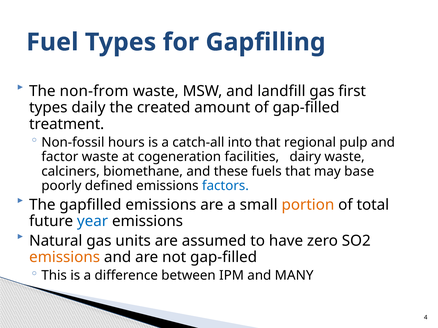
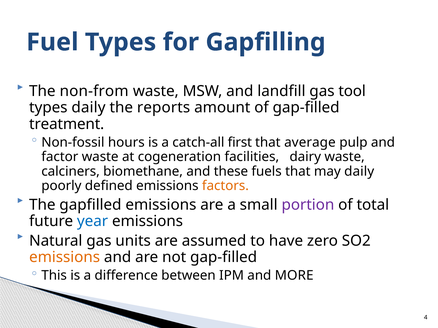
first: first -> tool (352, 91)
created: created -> reports (164, 108)
into: into -> first (240, 143)
regional: regional -> average (310, 143)
may base: base -> daily (359, 172)
factors colour: blue -> orange (225, 186)
portion colour: orange -> purple (308, 205)
MANY: MANY -> MORE (294, 276)
